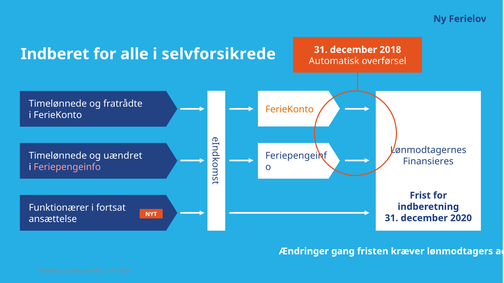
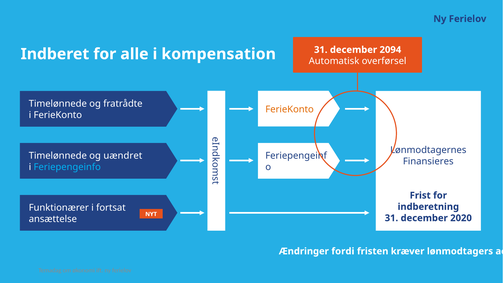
2018: 2018 -> 2094 (390, 50)
selvforsikrede: selvforsikrede -> kompensation (219, 54)
Feriepengeinfo colour: pink -> light blue (67, 167)
gang: gang -> fordi (343, 252)
